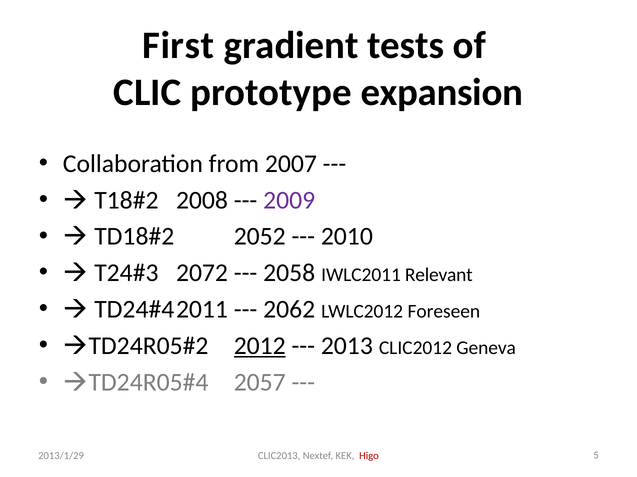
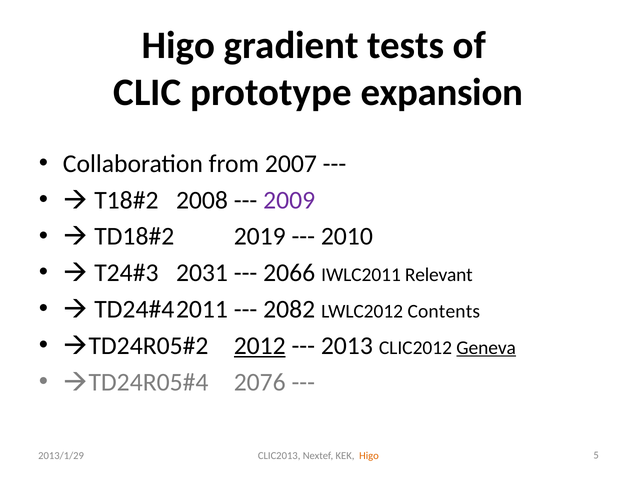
First: First -> Higo (178, 46)
2052: 2052 -> 2019 (260, 237)
2072: 2072 -> 2031 (202, 273)
2058: 2058 -> 2066 (289, 273)
2062: 2062 -> 2082 (289, 310)
Foreseen: Foreseen -> Contents (444, 312)
Geneva underline: none -> present (486, 348)
2057: 2057 -> 2076 (260, 383)
Higo colour: red -> orange (369, 456)
